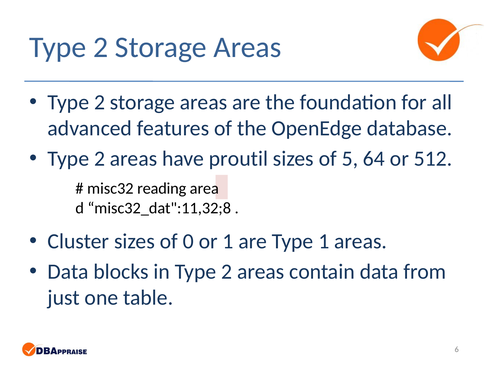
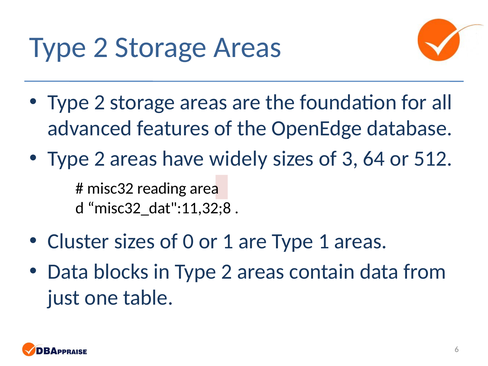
proutil: proutil -> widely (238, 159)
5: 5 -> 3 (350, 159)
